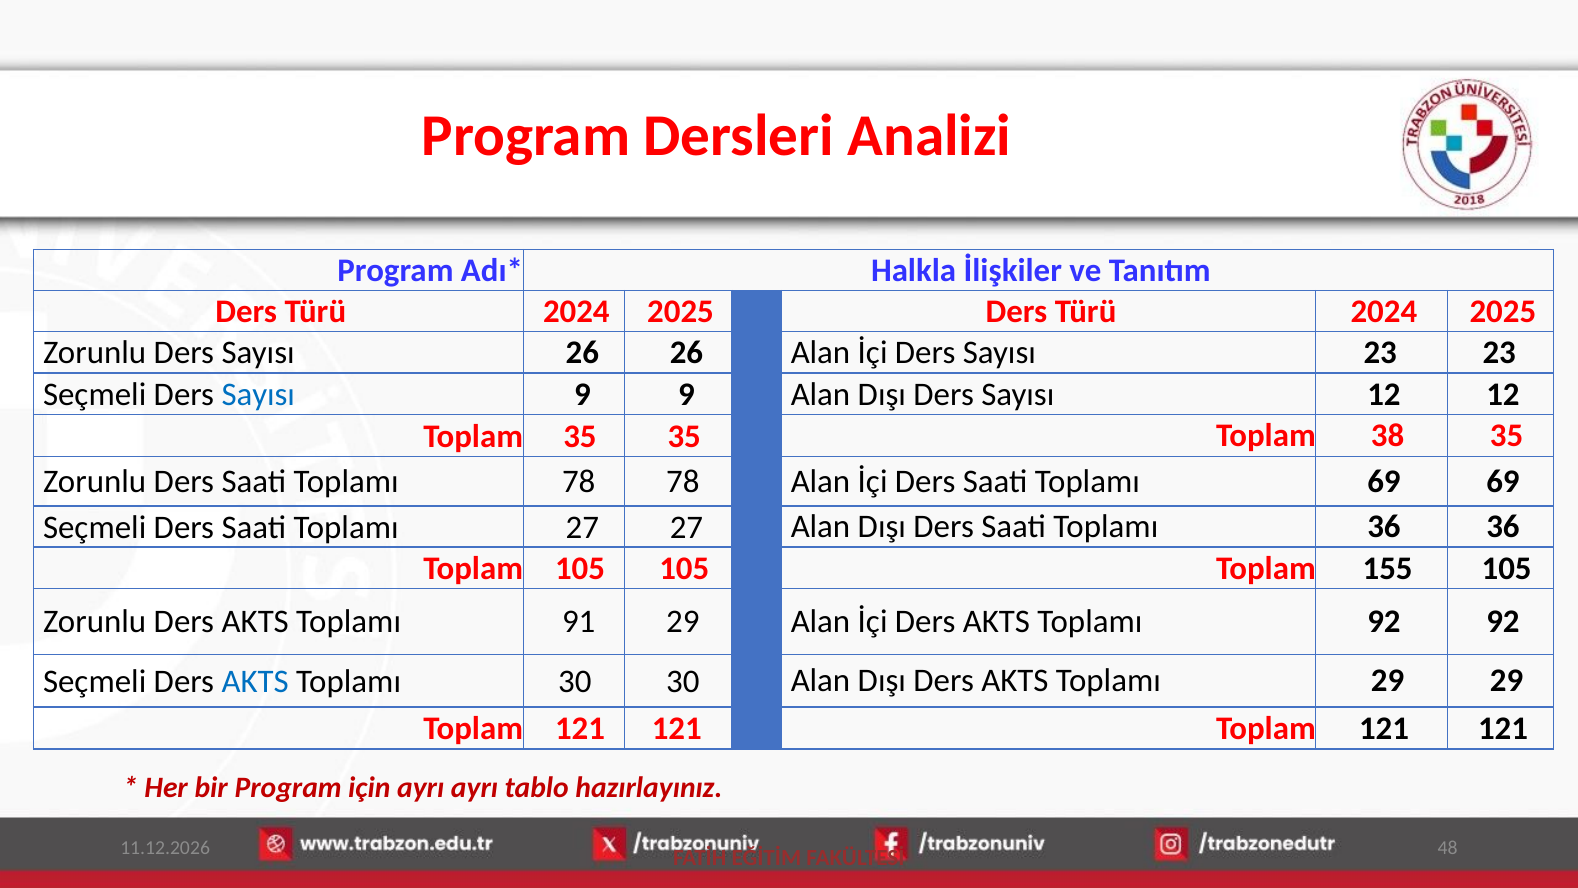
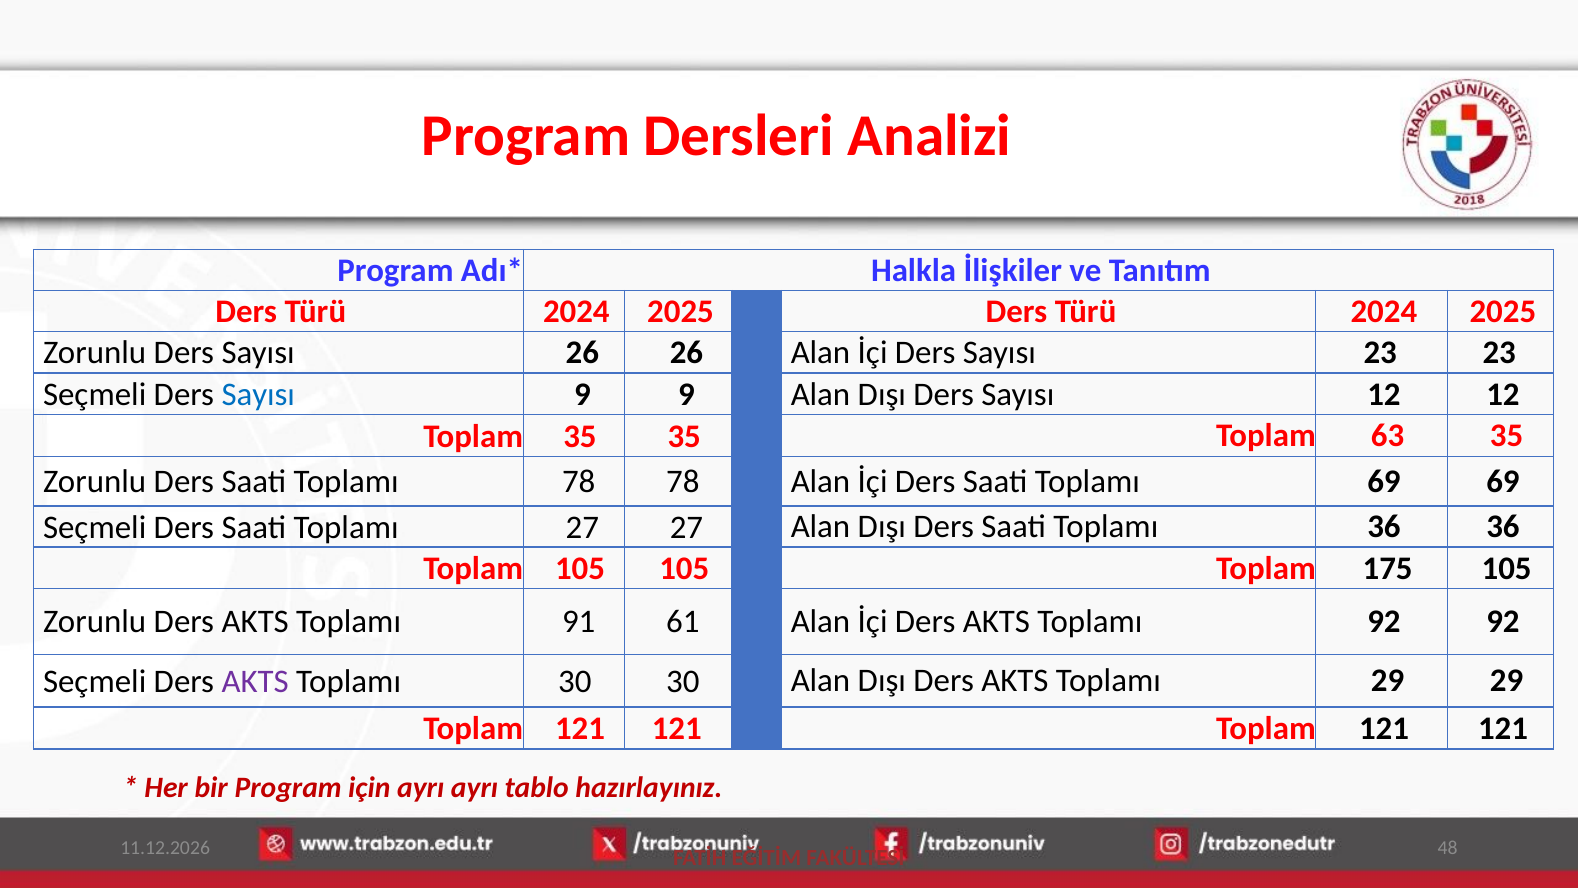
38: 38 -> 63 (1388, 436)
155: 155 -> 175 (1388, 568)
91 29: 29 -> 61 (683, 622)
AKTS colour: blue -> purple (255, 681)
